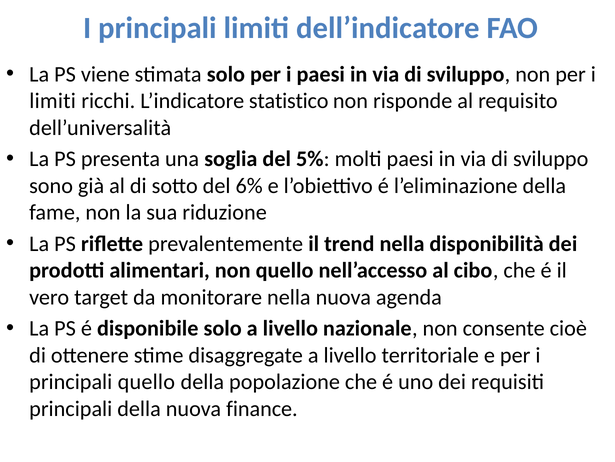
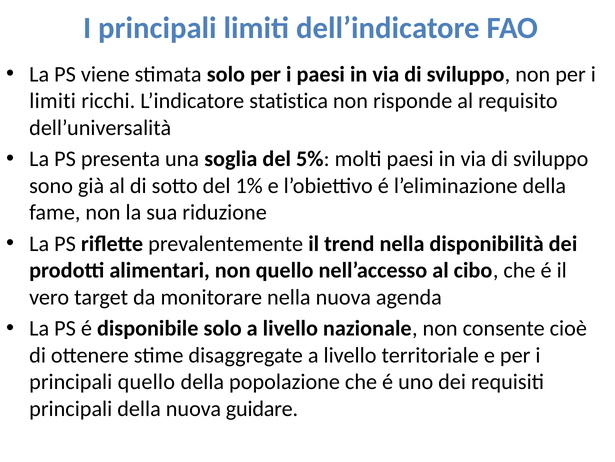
statistico: statistico -> statistica (289, 101)
6%: 6% -> 1% (249, 186)
finance: finance -> guidare (262, 408)
